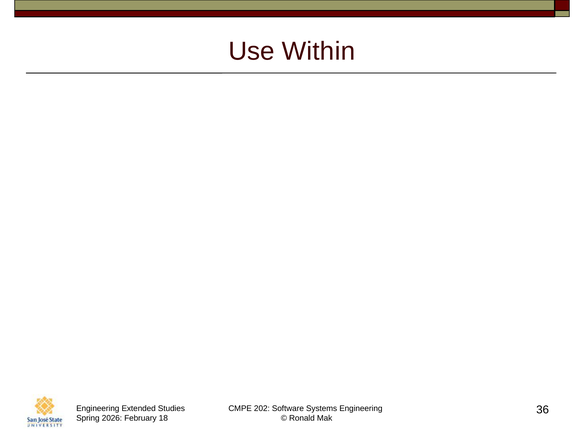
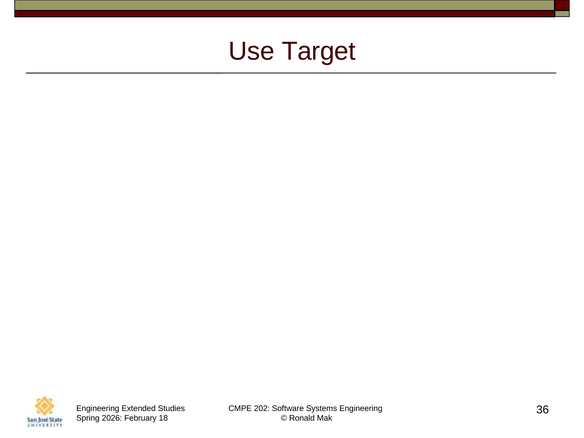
Within: Within -> Target (319, 51)
